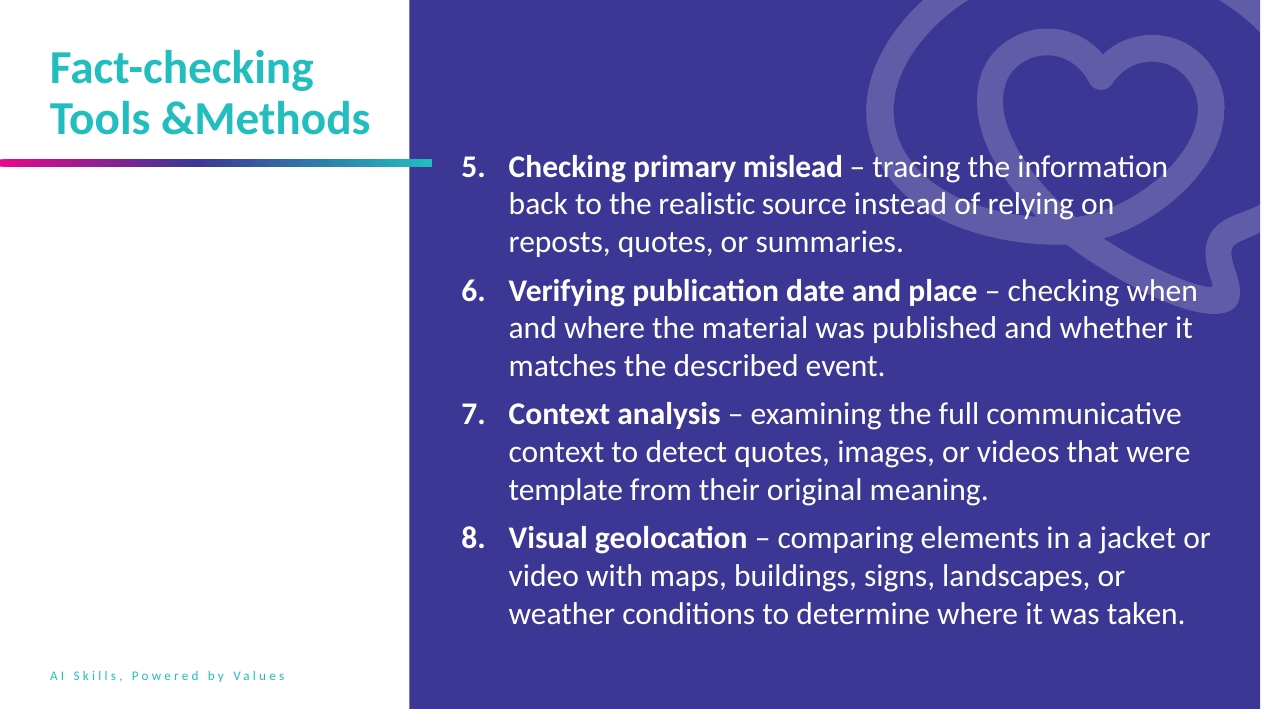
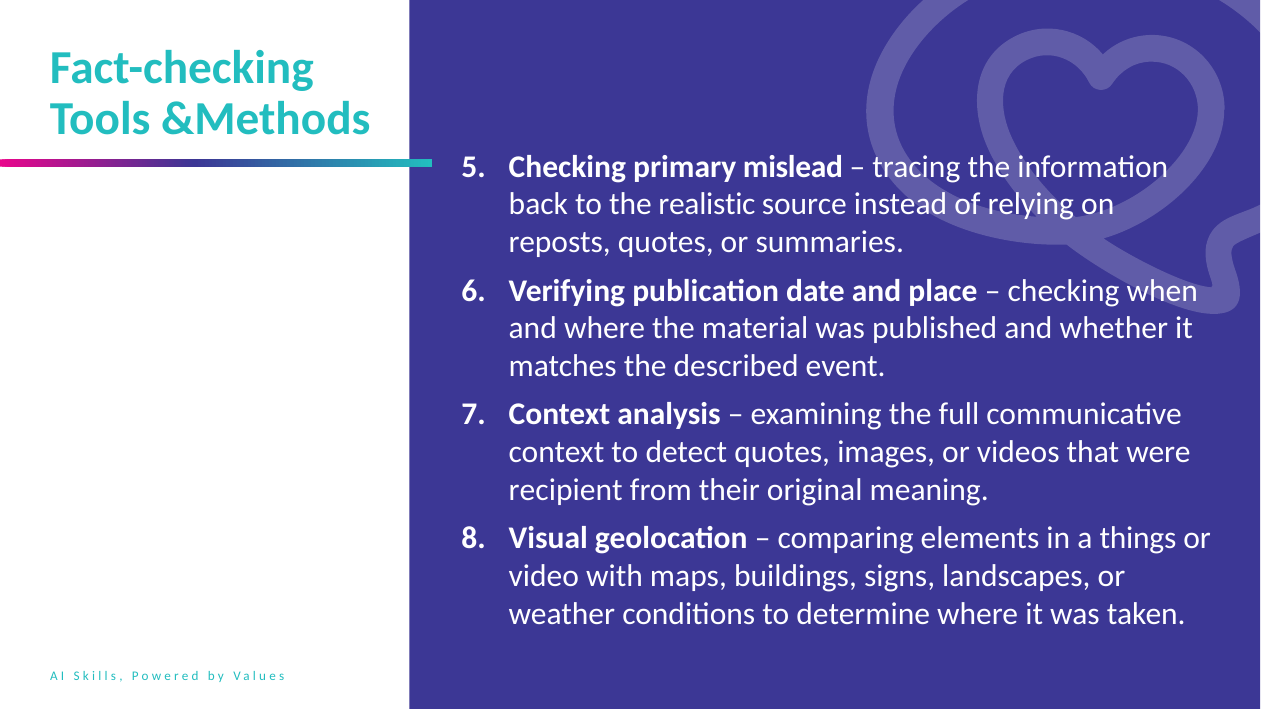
template: template -> recipient (566, 490)
jacket: jacket -> things (1138, 539)
